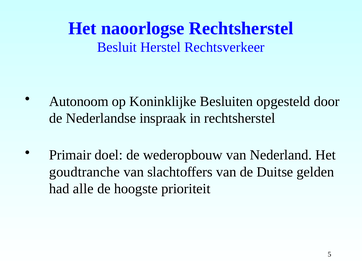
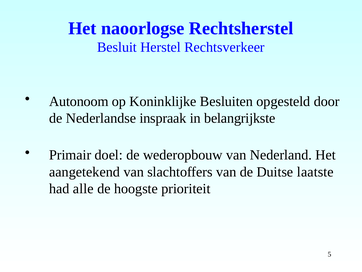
in rechtsherstel: rechtsherstel -> belangrijkste (240, 118)
goudtranche: goudtranche -> aangetekend (85, 172)
gelden: gelden -> laatste (315, 172)
